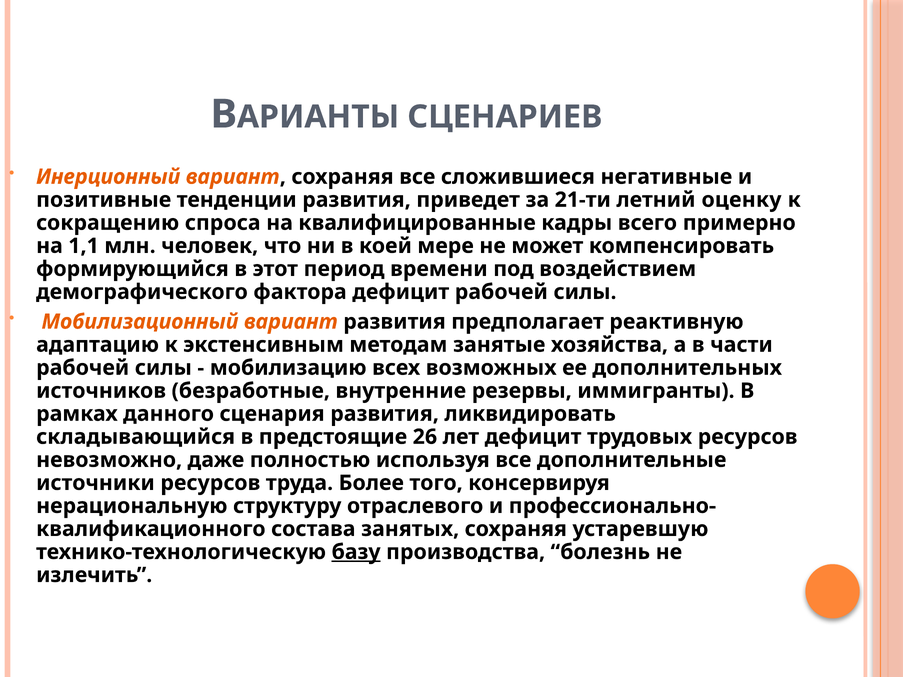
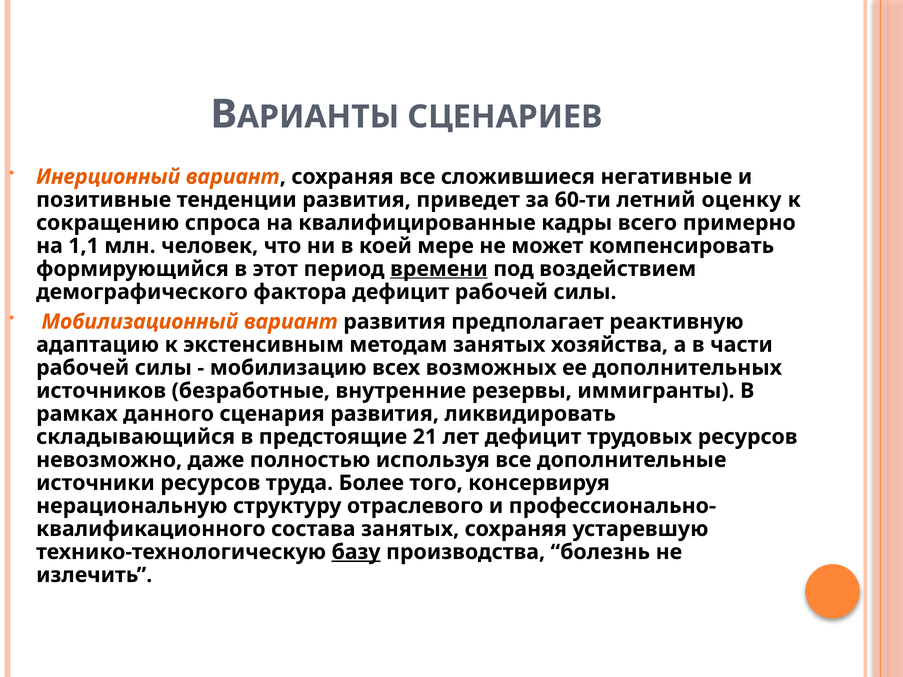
21-ти: 21-ти -> 60-ти (583, 200)
времени underline: none -> present (439, 269)
методам занятые: занятые -> занятых (499, 345)
26: 26 -> 21 (425, 437)
